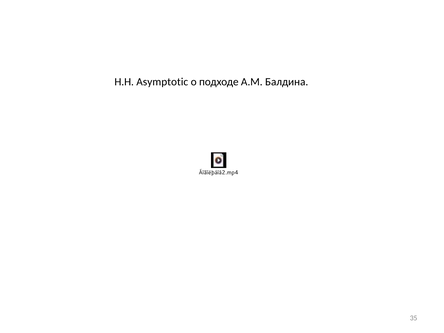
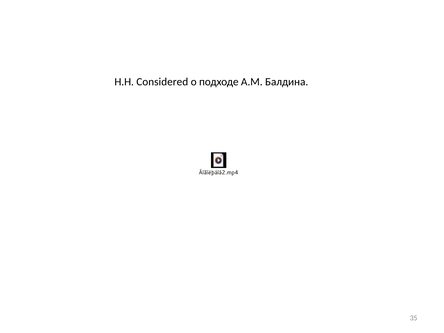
Asymptotic: Asymptotic -> Considered (162, 82)
